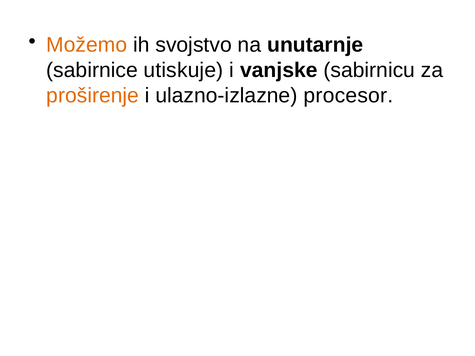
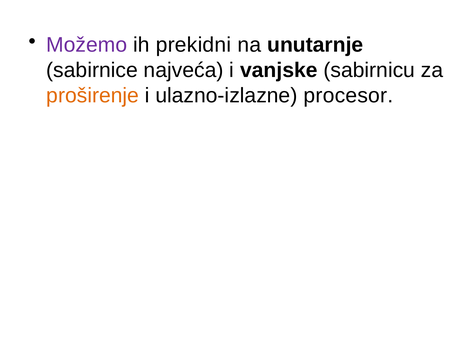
Možemo colour: orange -> purple (87, 45)
svojstvo: svojstvo -> prekidni (193, 45)
utiskuje: utiskuje -> najveća (184, 70)
